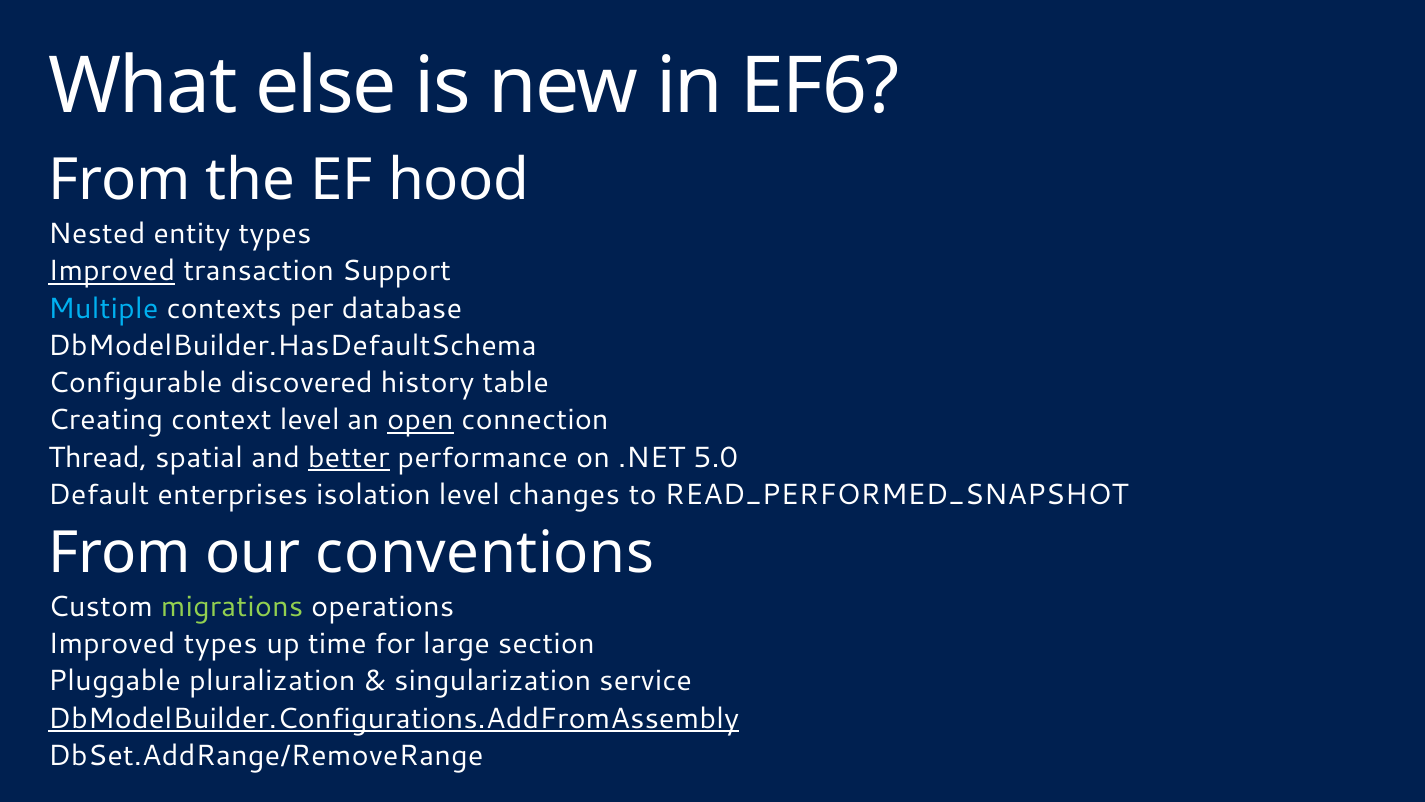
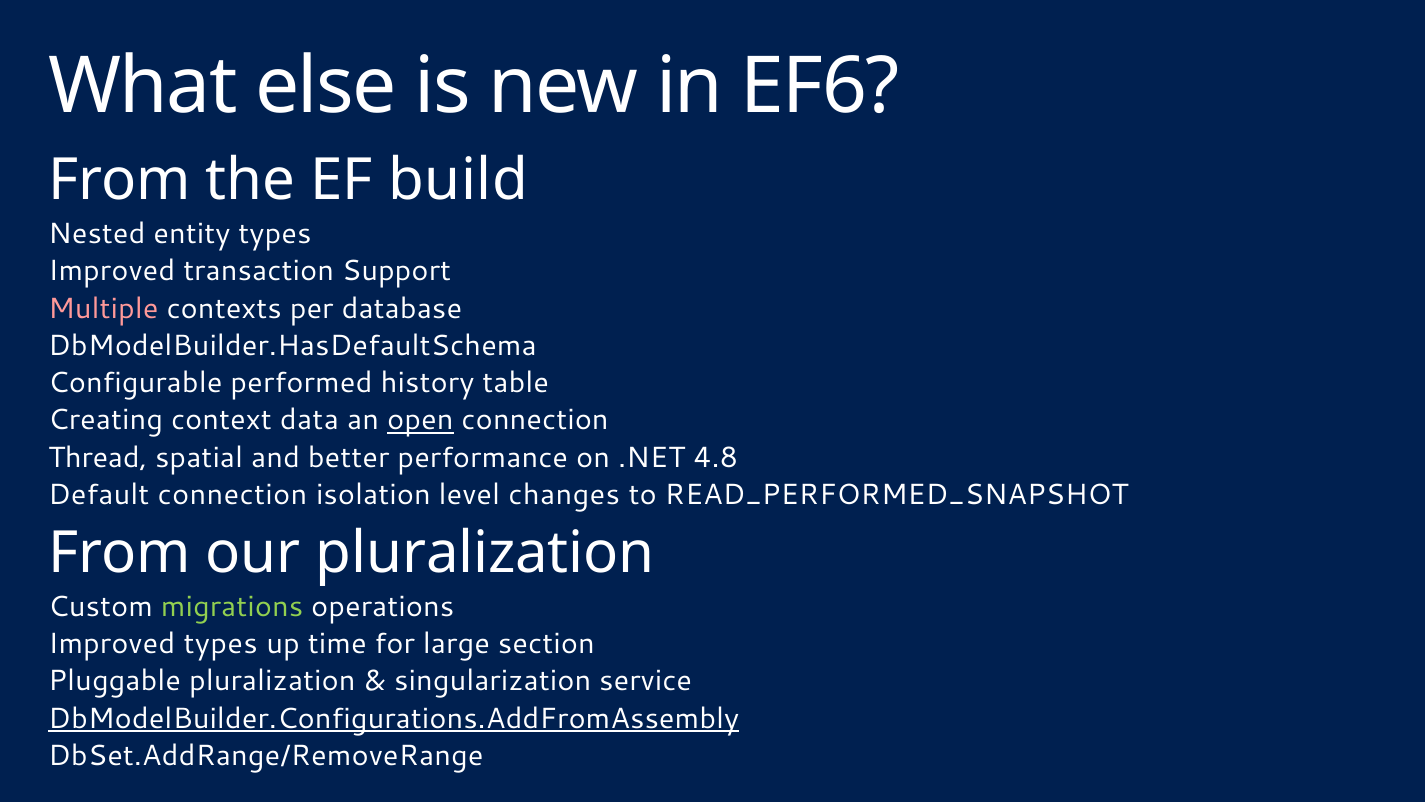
hood: hood -> build (458, 181)
Improved underline: present -> none (112, 271)
Multiple colour: light blue -> pink (103, 308)
discovered: discovered -> performed (301, 383)
context level: level -> data (309, 420)
better underline: present -> none (349, 457)
5.0: 5.0 -> 4.8 (716, 457)
Default enterprises: enterprises -> connection (233, 494)
our conventions: conventions -> pluralization (485, 553)
